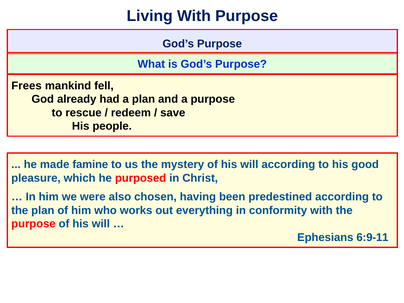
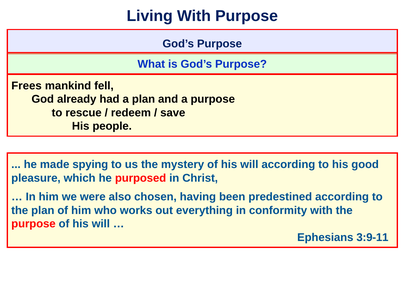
famine: famine -> spying (90, 165)
6:9-11: 6:9-11 -> 3:9-11 (372, 237)
